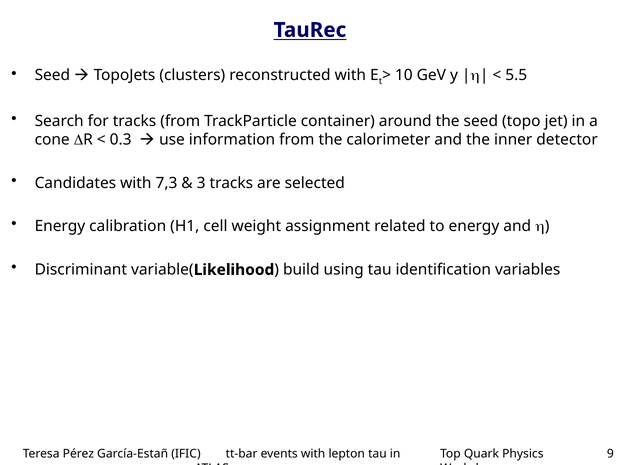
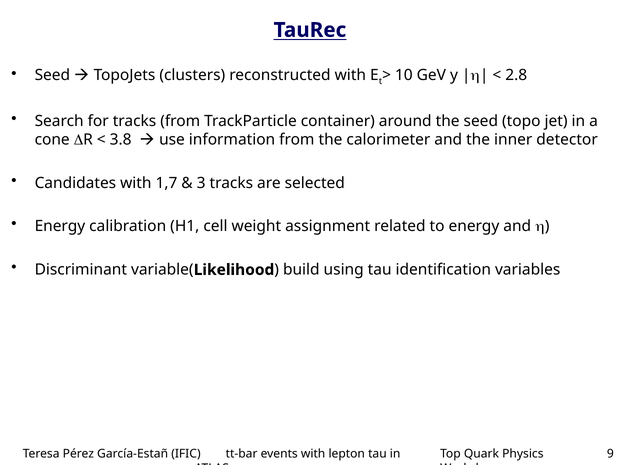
5.5: 5.5 -> 2.8 (516, 75)
0.3: 0.3 -> 3.8 (121, 140)
7,3: 7,3 -> 1,7 (166, 183)
